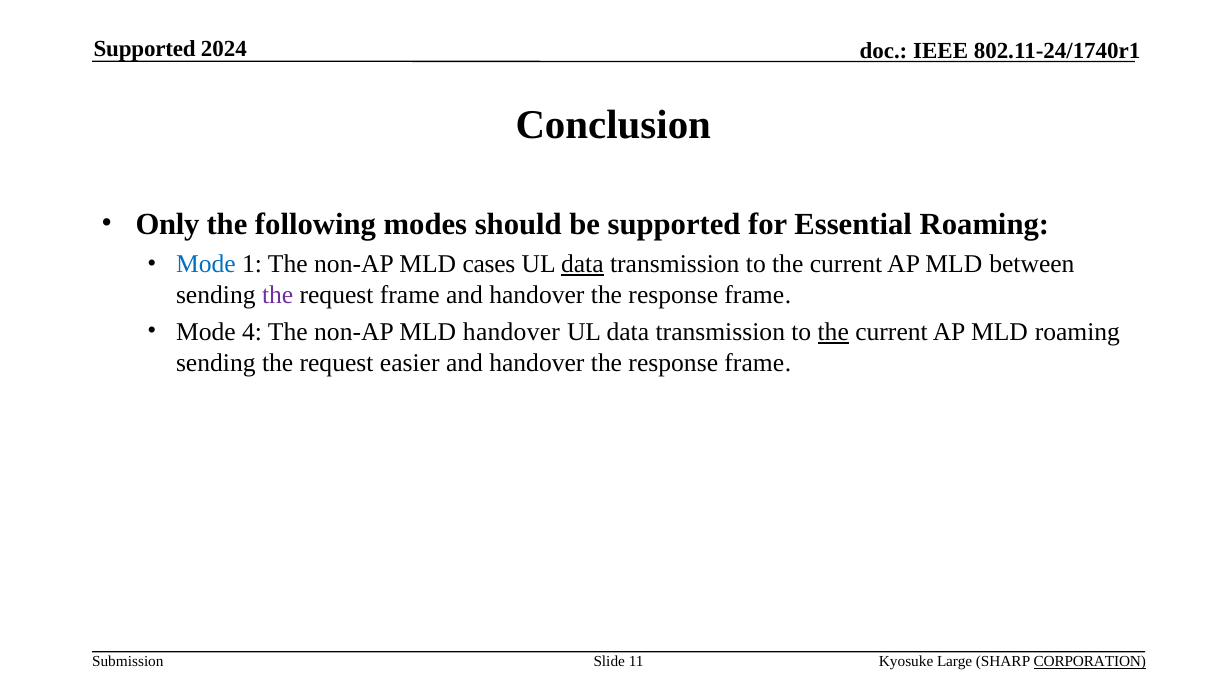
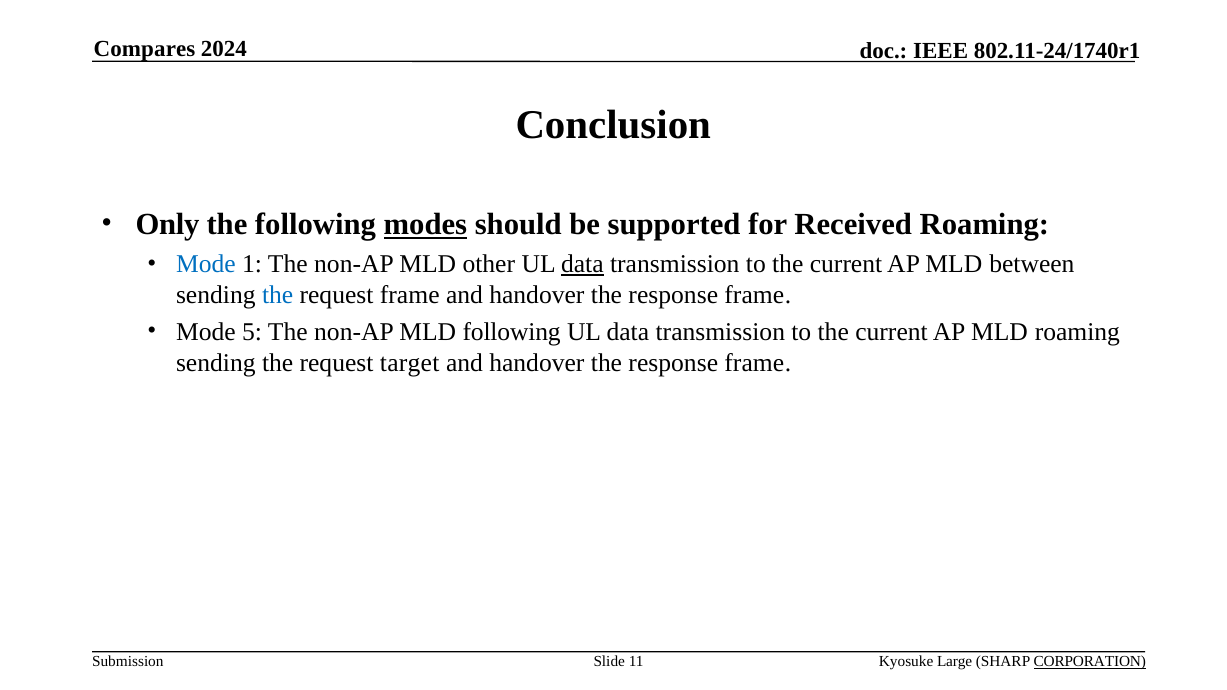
Supported: Supported -> Compares (144, 49)
modes underline: none -> present (425, 225)
Essential: Essential -> Received (853, 225)
cases: cases -> other (489, 264)
the colour: purple -> blue (278, 295)
4: 4 -> 5 (252, 332)
MLD handover: handover -> following (512, 332)
the underline: present -> none (833, 332)
easier: easier -> target (410, 363)
